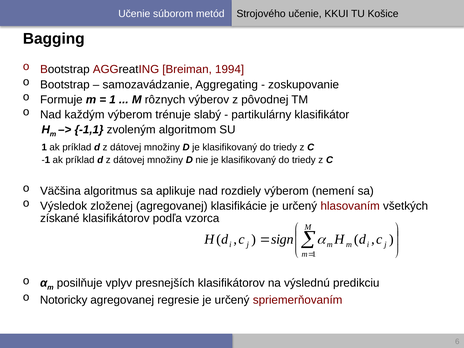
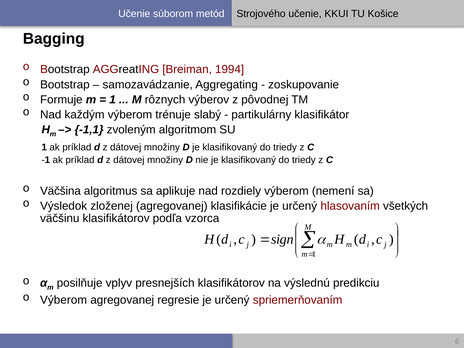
získané: získané -> väčšinu (60, 218)
Notoricky: Notoricky -> Výberom (64, 300)
